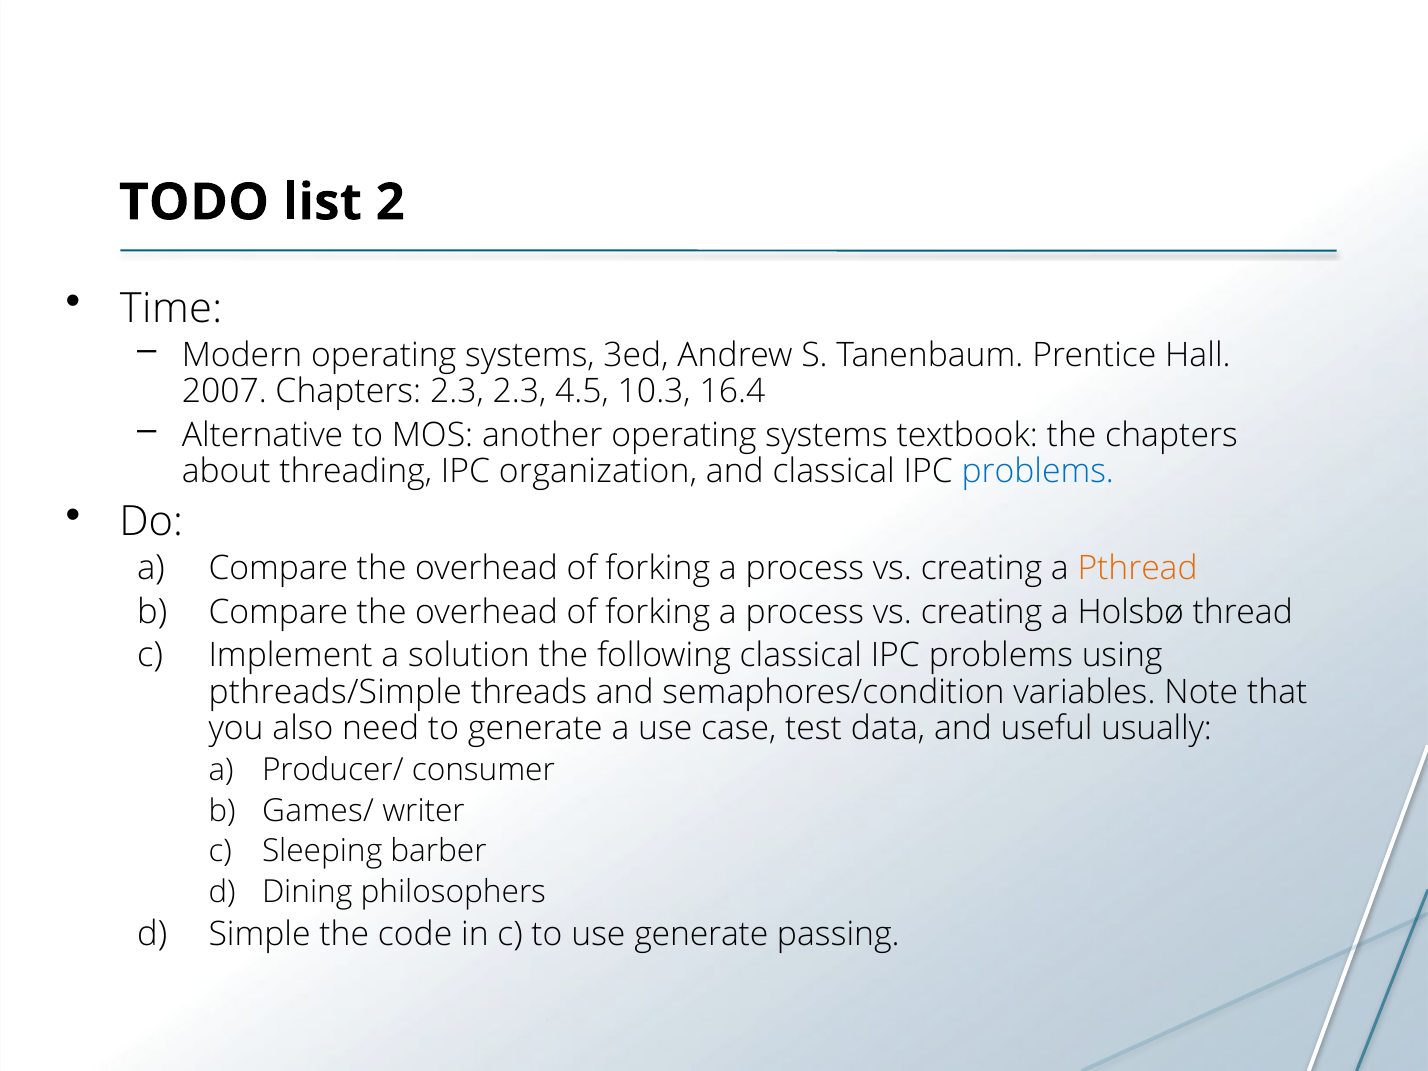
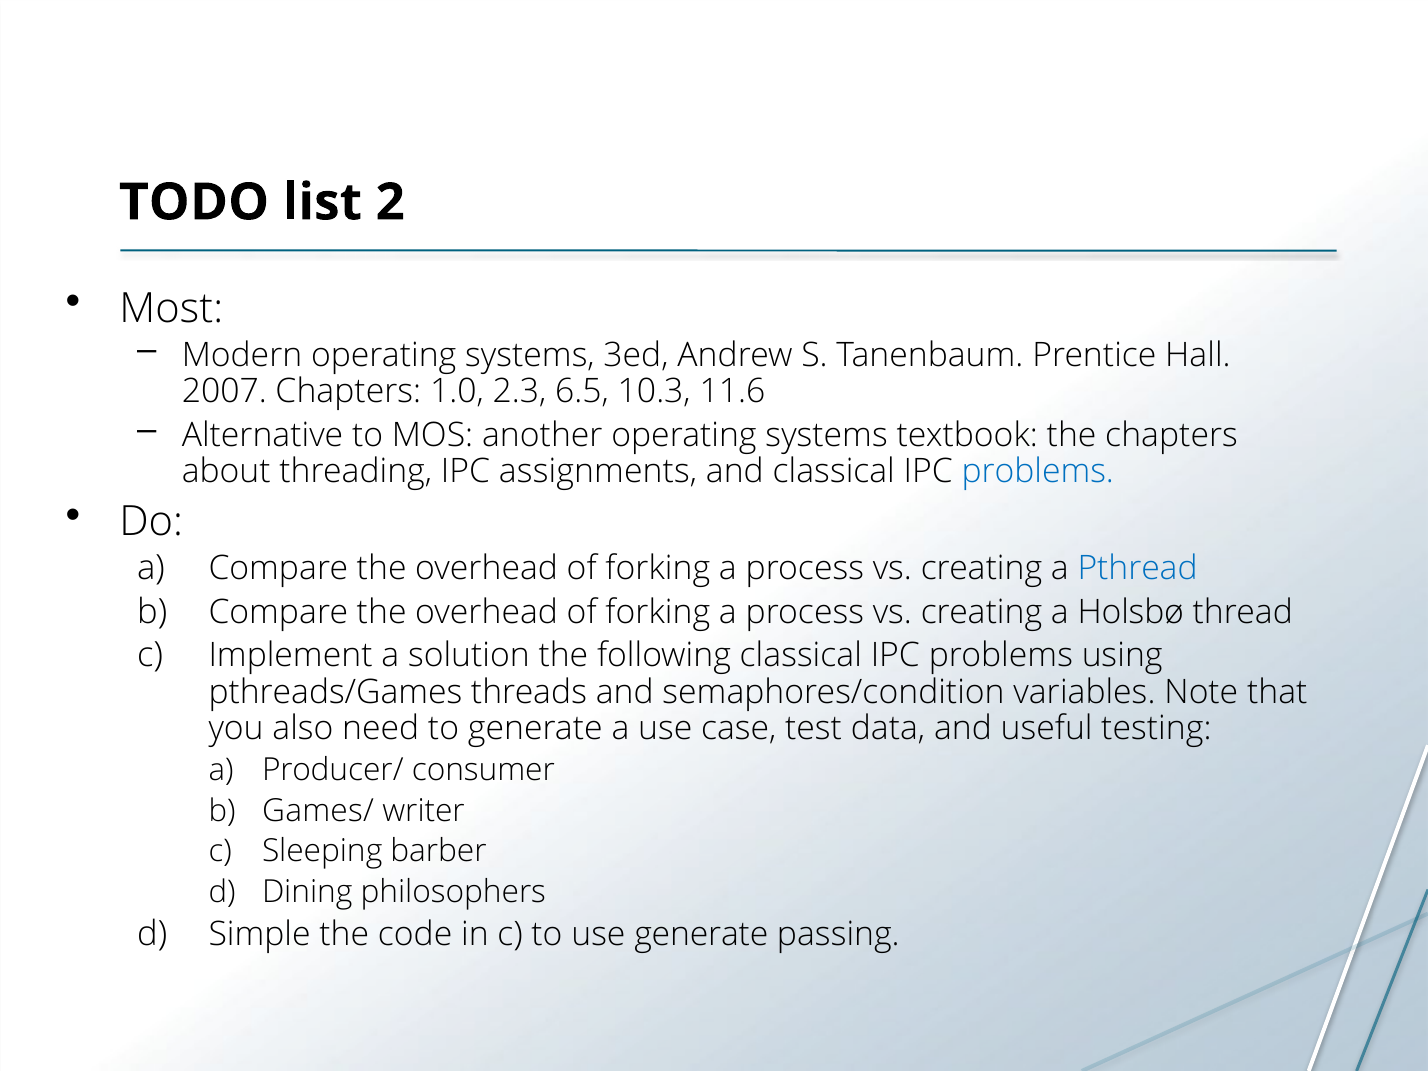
Time: Time -> Most (171, 309)
Chapters 2.3: 2.3 -> 1.0 (457, 392)
4.5: 4.5 -> 6.5 (582, 392)
16.4: 16.4 -> 11.6 (732, 392)
organization: organization -> assignments (598, 472)
Pthread colour: orange -> blue (1138, 569)
pthreads/Simple: pthreads/Simple -> pthreads/Games (335, 692)
usually: usually -> testing (1156, 729)
